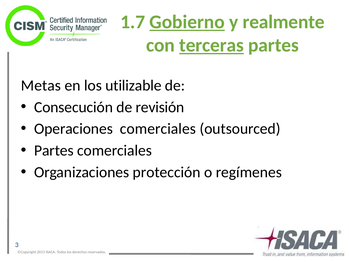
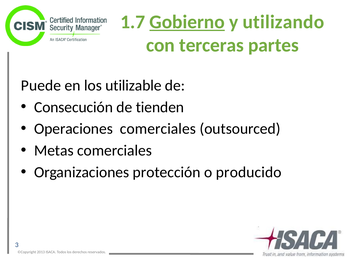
realmente: realmente -> utilizando (283, 22)
terceras underline: present -> none (211, 45)
Metas: Metas -> Puede (41, 85)
revisión: revisión -> tienden (160, 107)
Partes: Partes -> Metas (54, 150)
regímenes: regímenes -> producido (249, 172)
